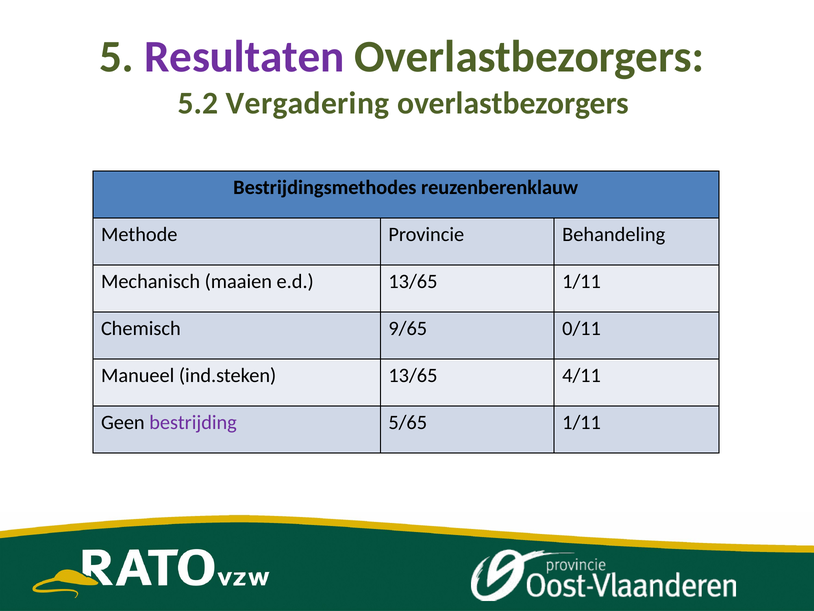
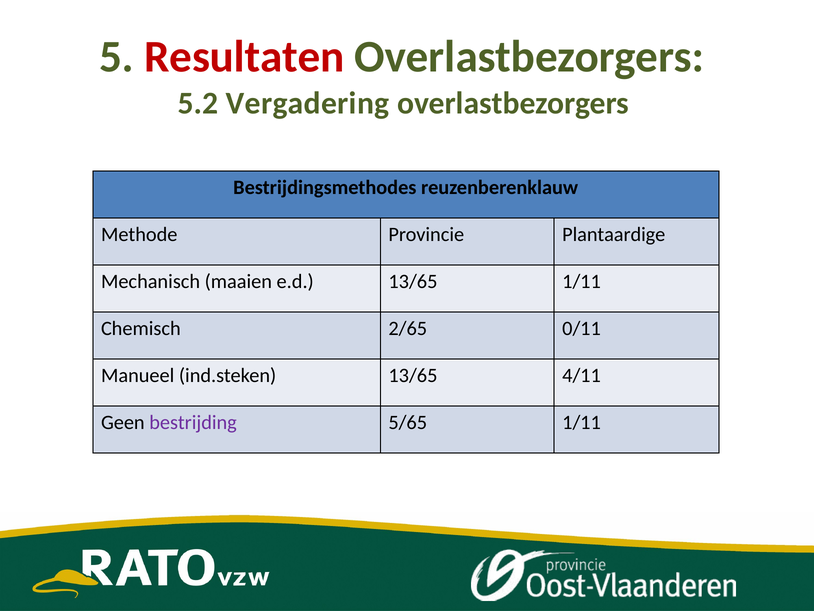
Resultaten colour: purple -> red (244, 57)
Behandeling: Behandeling -> Plantaardige (614, 234)
9/65: 9/65 -> 2/65 (408, 328)
